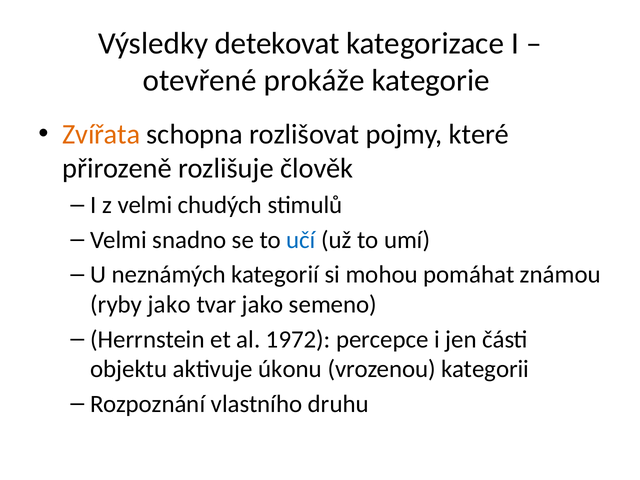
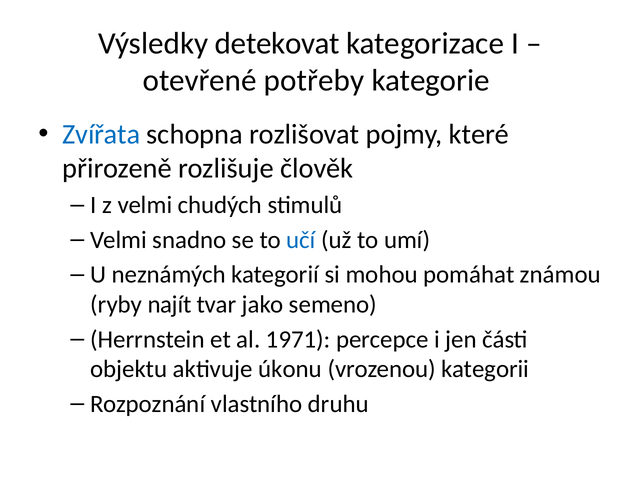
prokáže: prokáže -> potřeby (314, 81)
Zvířata colour: orange -> blue (101, 134)
ryby jako: jako -> najít (169, 305)
1972: 1972 -> 1971 (298, 339)
